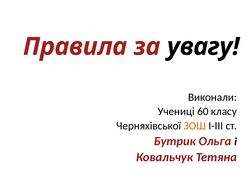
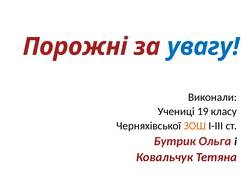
Правила: Правила -> Порожні (75, 46)
увагу colour: black -> blue (203, 46)
60: 60 -> 19 (203, 111)
